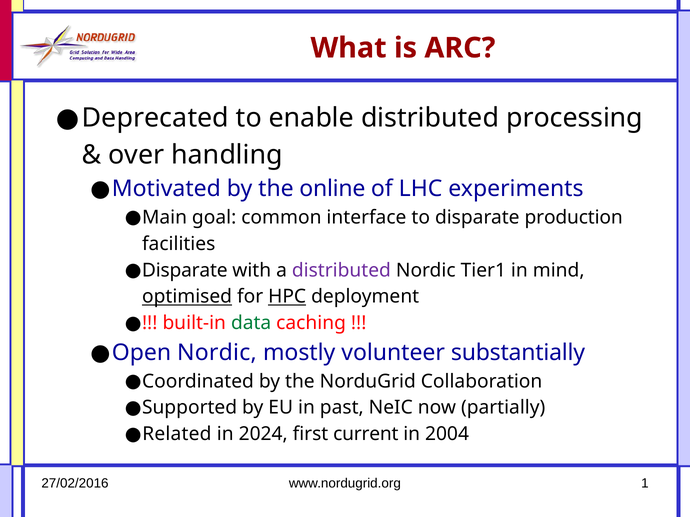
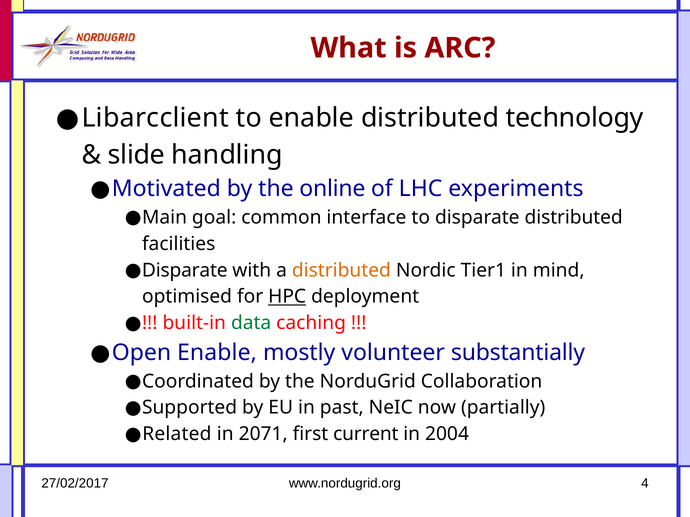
Deprecated: Deprecated -> Libarcclient (155, 118)
processing: processing -> technology (575, 118)
over: over -> slide (136, 155)
disparate production: production -> distributed (574, 218)
distributed colour: purple -> orange (341, 270)
optimised underline: present -> none (187, 297)
Open Nordic: Nordic -> Enable (217, 353)
2024: 2024 -> 2071 (263, 434)
27/02/2016: 27/02/2016 -> 27/02/2017 (75, 484)
1: 1 -> 4 (645, 484)
